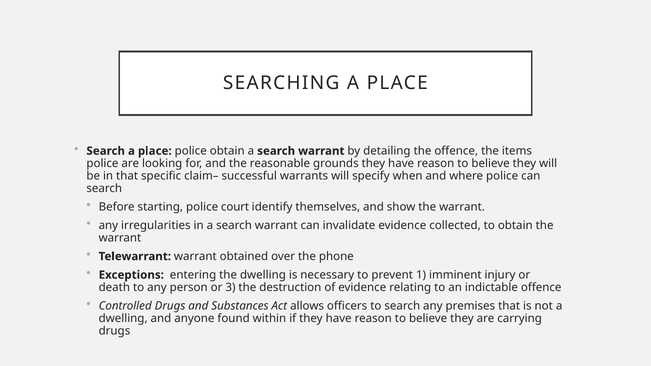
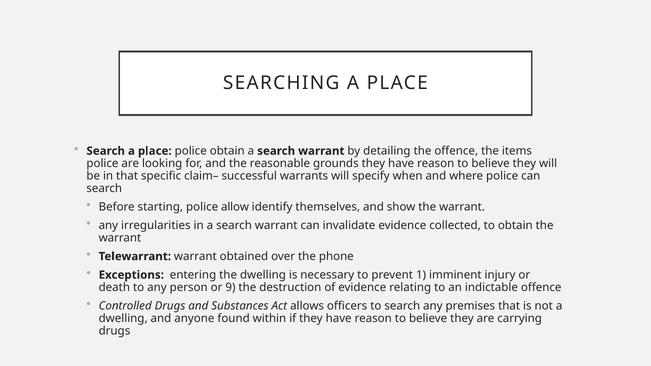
court: court -> allow (235, 207)
3: 3 -> 9 (230, 288)
